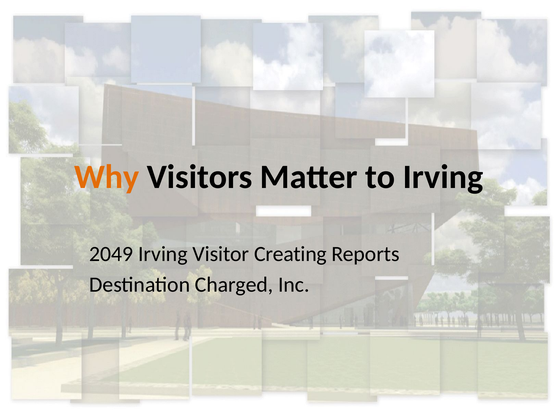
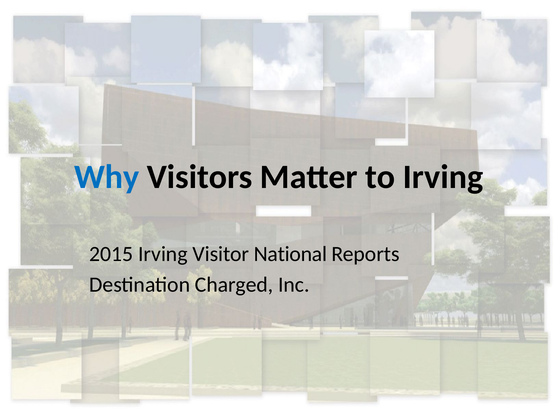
Why colour: orange -> blue (107, 177)
2049: 2049 -> 2015 (111, 254)
Creating: Creating -> National (290, 254)
